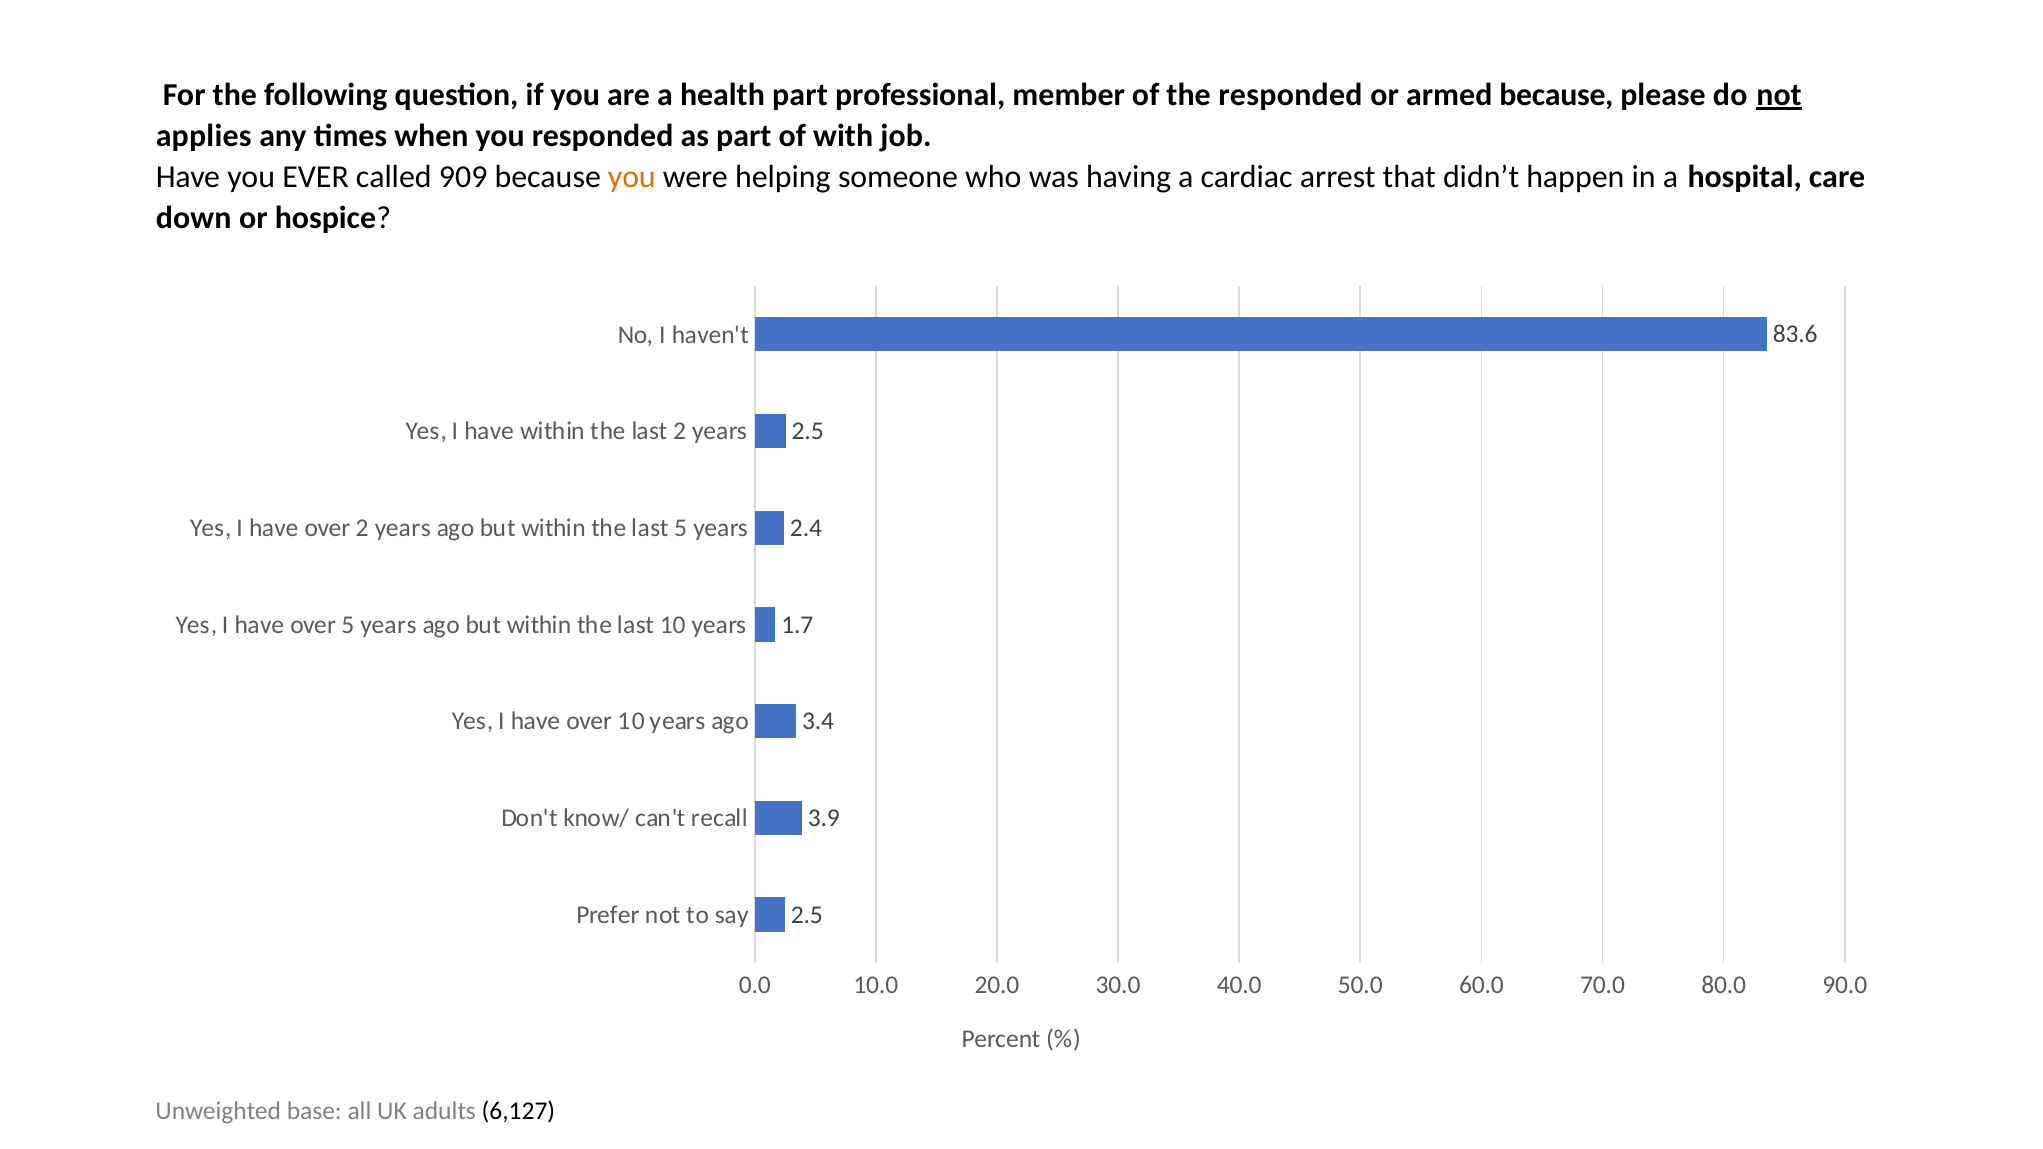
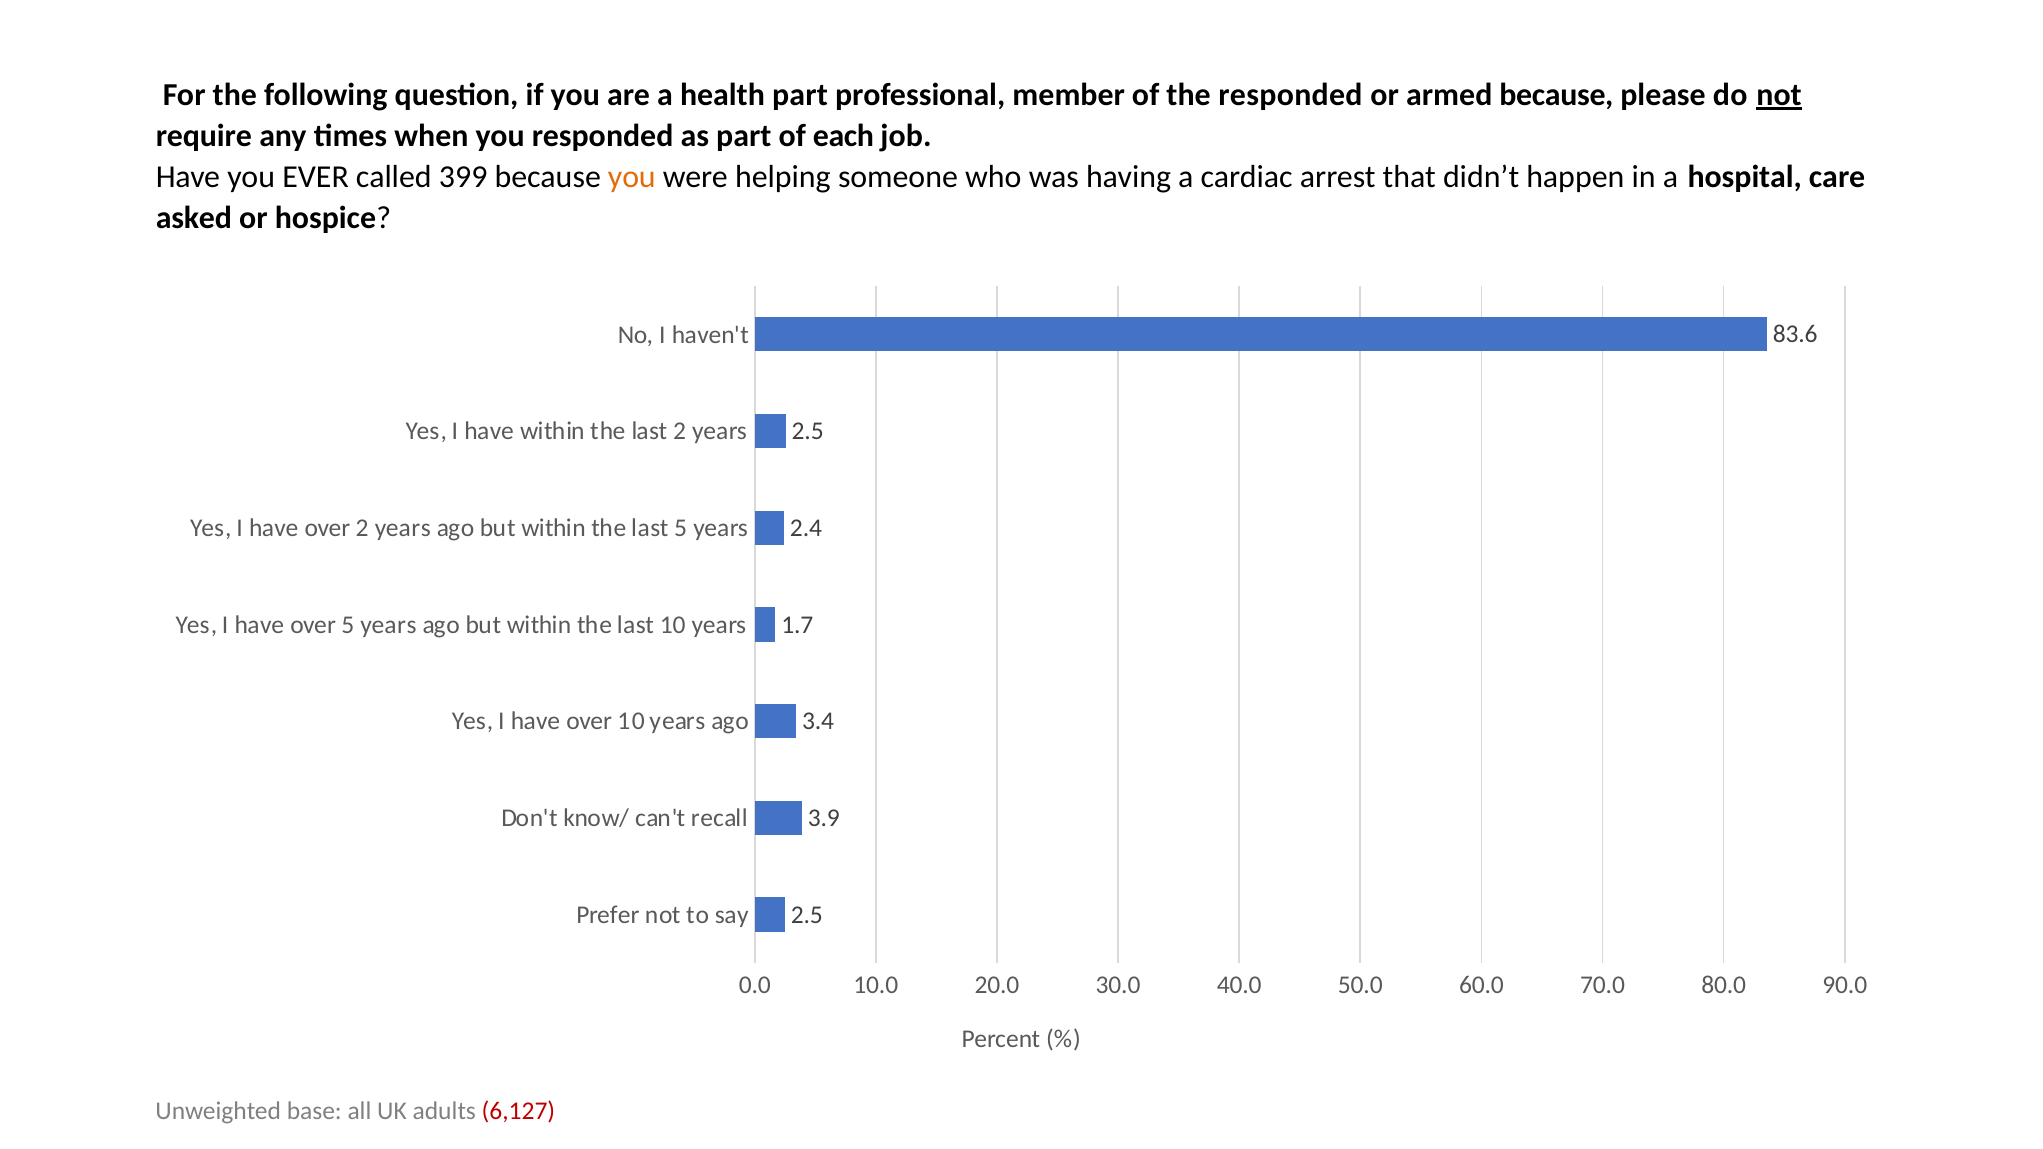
applies: applies -> require (204, 136)
with: with -> each (843, 136)
909: 909 -> 399 (463, 177)
down: down -> asked (194, 218)
6,127 colour: black -> red (518, 1112)
